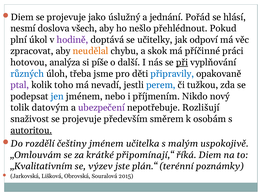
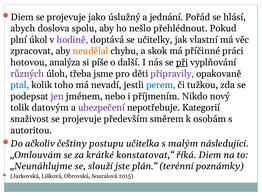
nesmí: nesmí -> abych (23, 29)
všech: všech -> spolu (84, 29)
odpoví: odpoví -> vlastní (204, 40)
různých colour: blue -> purple (27, 74)
připravily colour: blue -> purple (172, 74)
ptal colour: purple -> blue (20, 85)
jen colour: blue -> purple (57, 97)
Rozlišují: Rozlišují -> Kategorií (201, 108)
autoritou underline: present -> none (31, 131)
rozdělí: rozdělí -> ačkoliv (40, 144)
češtiny jménem: jménem -> postupu (106, 144)
uspokojivě: uspokojivě -> následující (225, 144)
připomínají,“: připomínají,“ -> konstatovat,“ (145, 155)
„Kvalitativním: „Kvalitativním -> „Neunáhlujme (41, 167)
výzev: výzev -> slouží (101, 167)
